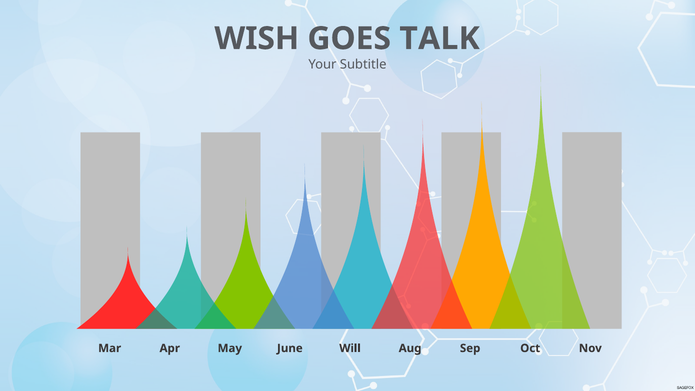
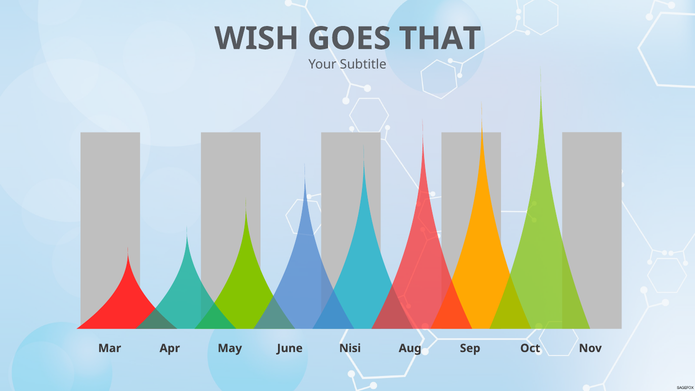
TALK: TALK -> THAT (440, 39)
Will: Will -> Nisi (350, 348)
